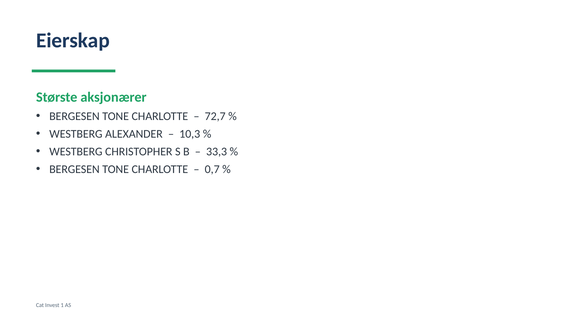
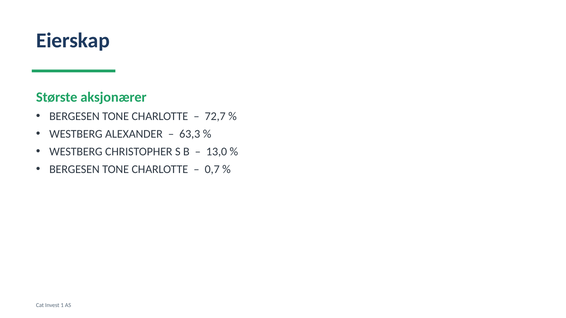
10,3: 10,3 -> 63,3 (190, 134)
33,3: 33,3 -> 13,0 (217, 152)
